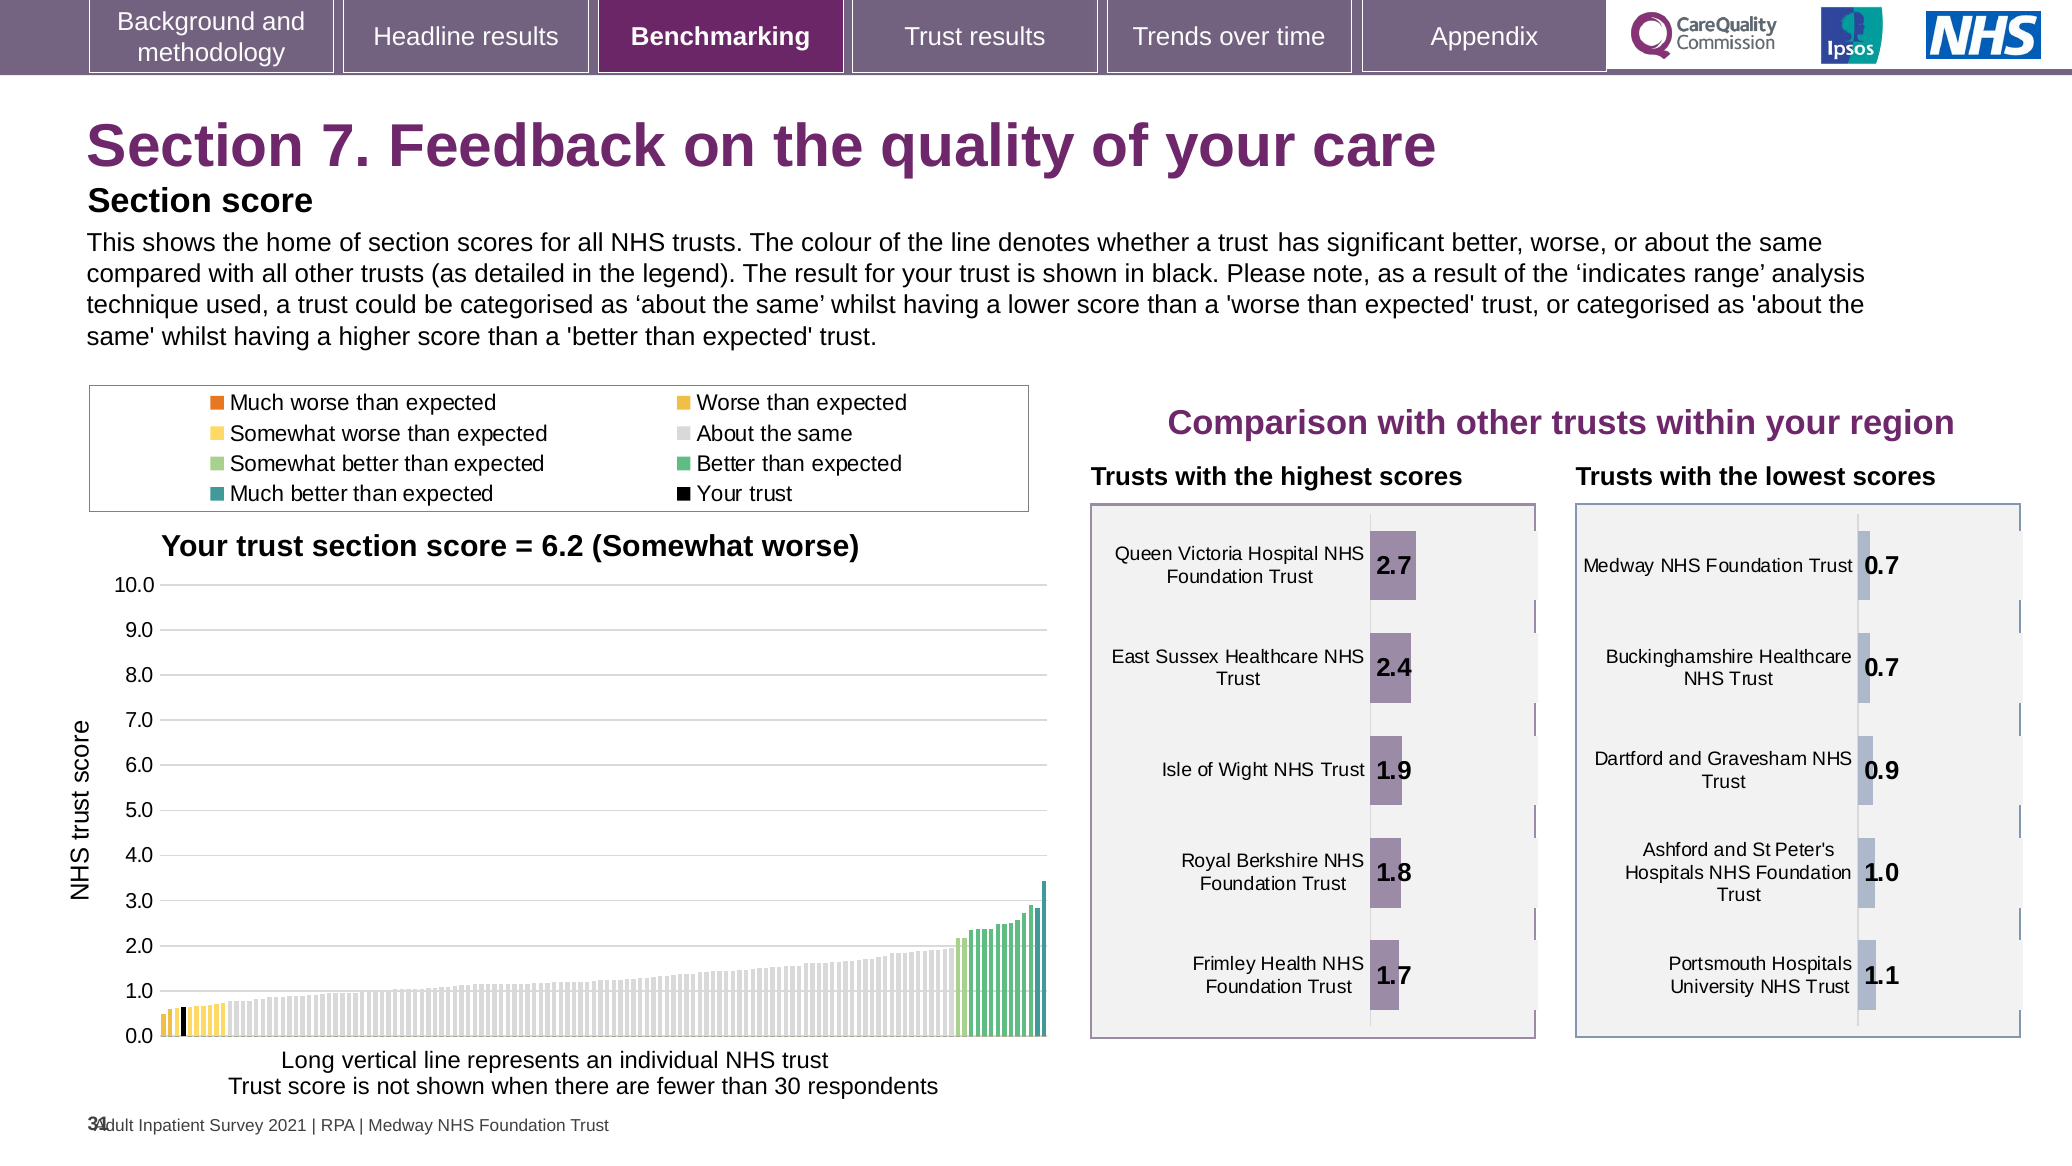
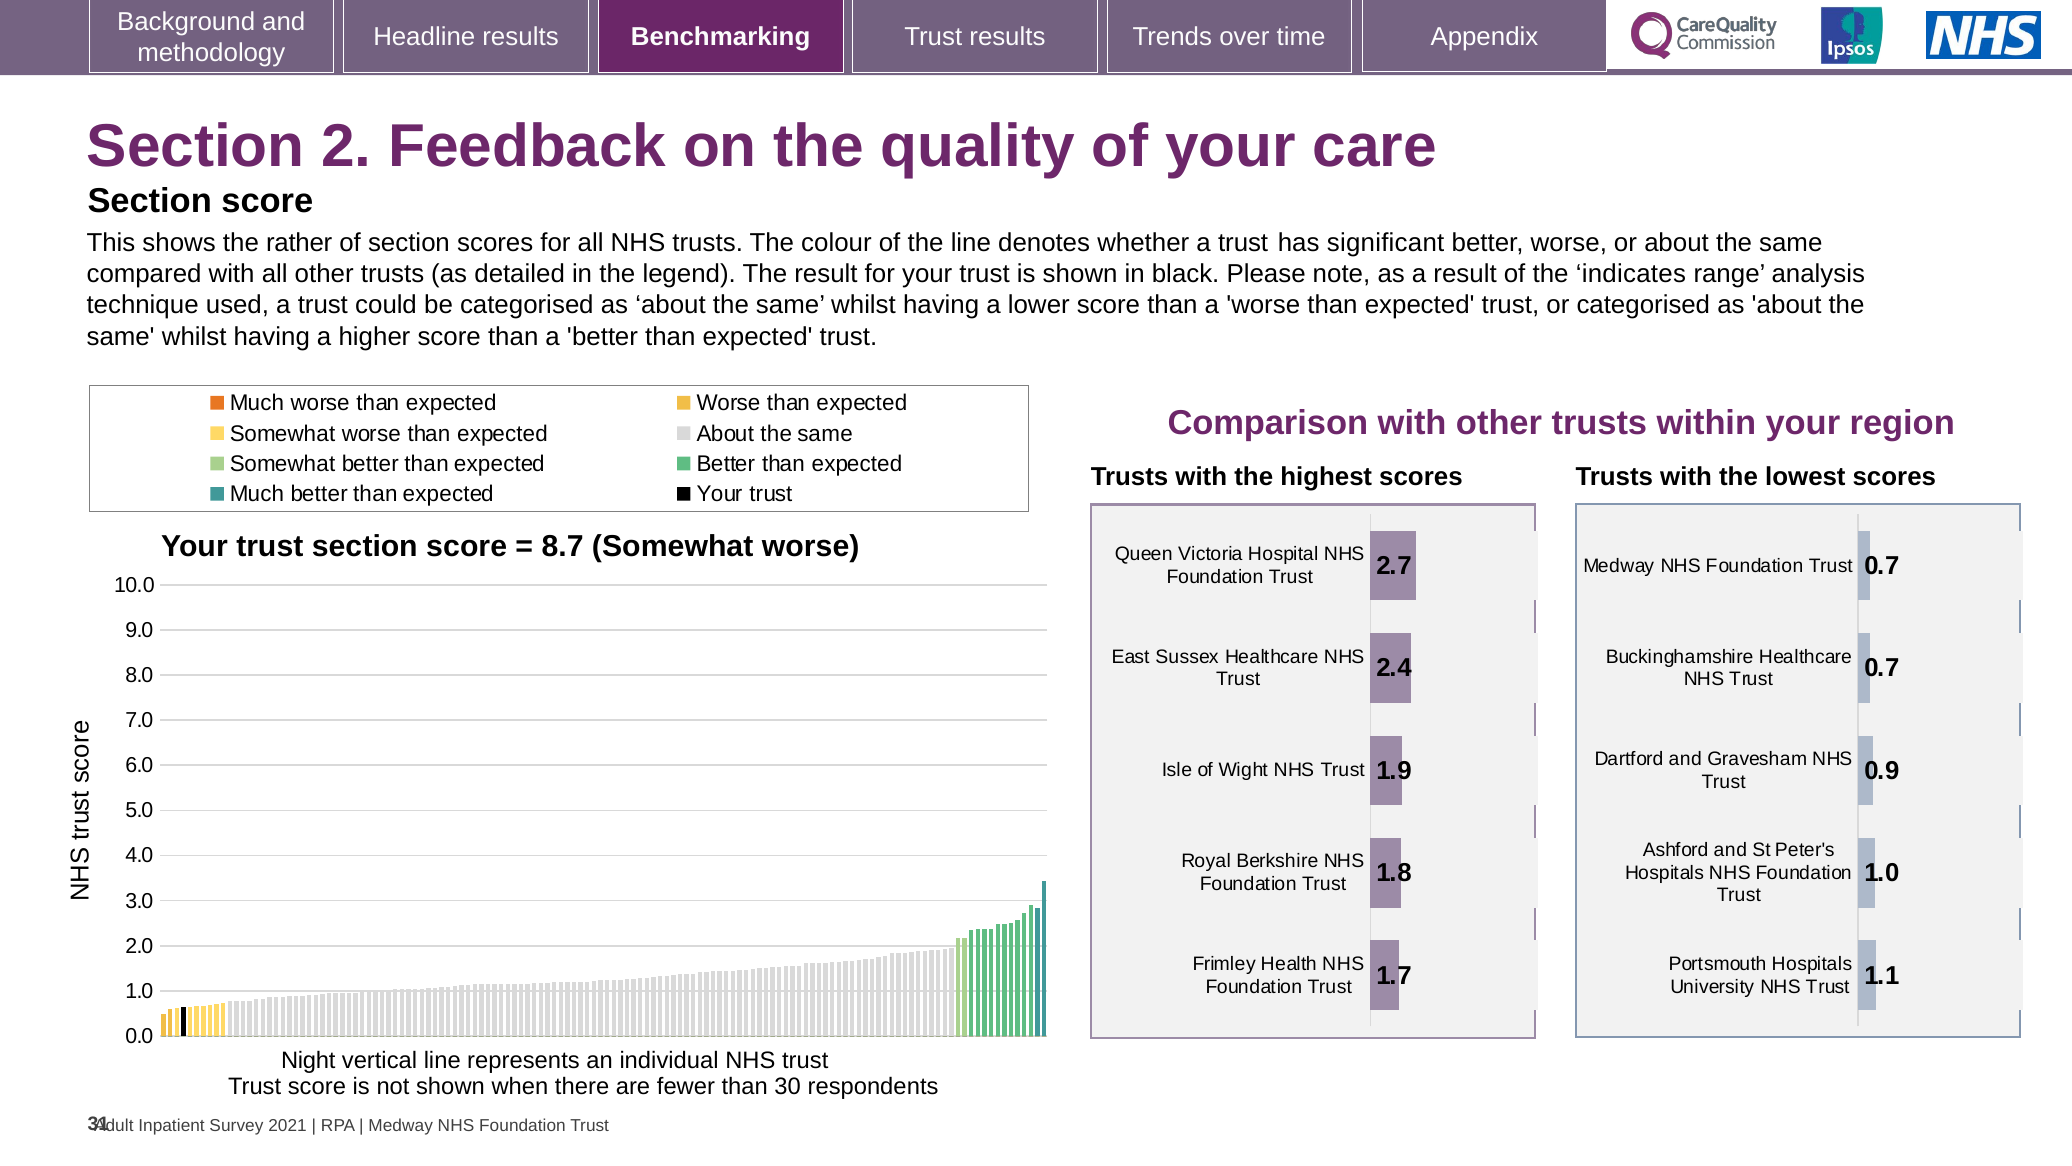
7: 7 -> 2 (346, 147)
home: home -> rather (299, 243)
6.2: 6.2 -> 8.7 (563, 546)
Long: Long -> Night (308, 1060)
